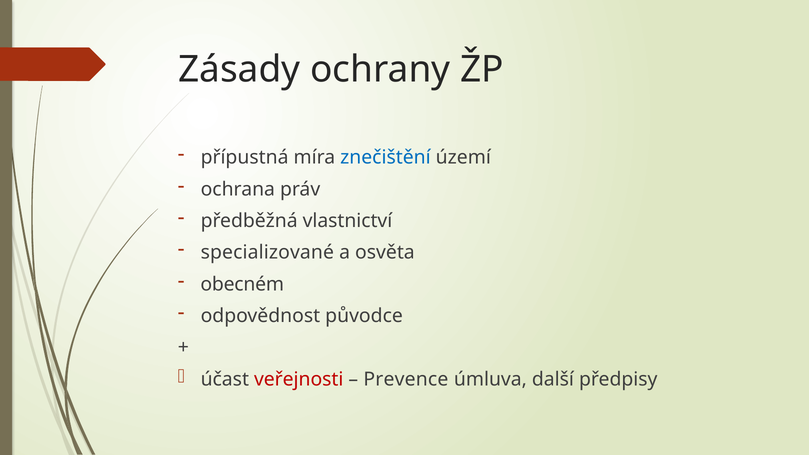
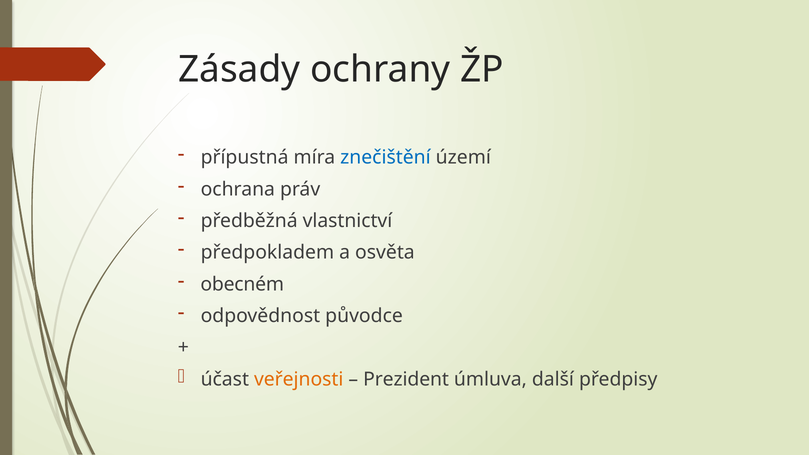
specializované: specializované -> předpokladem (267, 253)
veřejnosti colour: red -> orange (299, 379)
Prevence: Prevence -> Prezident (406, 379)
